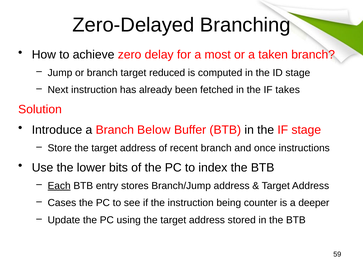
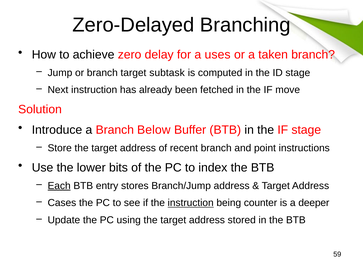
most: most -> uses (218, 55)
reduced: reduced -> subtask (167, 73)
takes: takes -> move (288, 90)
once: once -> point (265, 148)
instruction underline: none -> present (191, 203)
